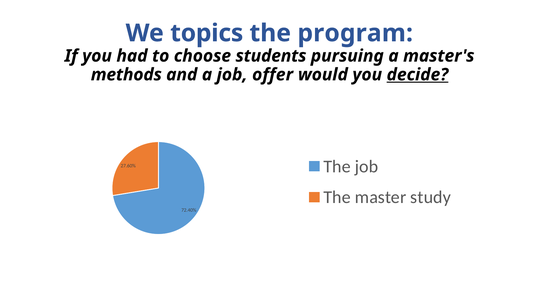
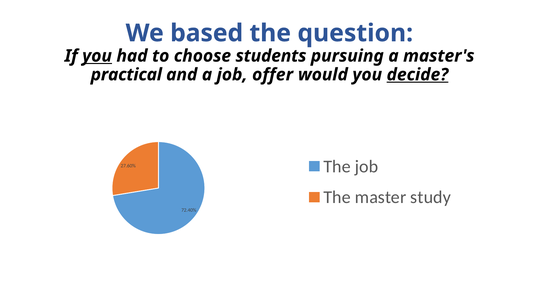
topics: topics -> based (207, 33)
program: program -> question (355, 33)
you underline: none -> present (97, 56)
methods: methods -> practical (126, 75)
